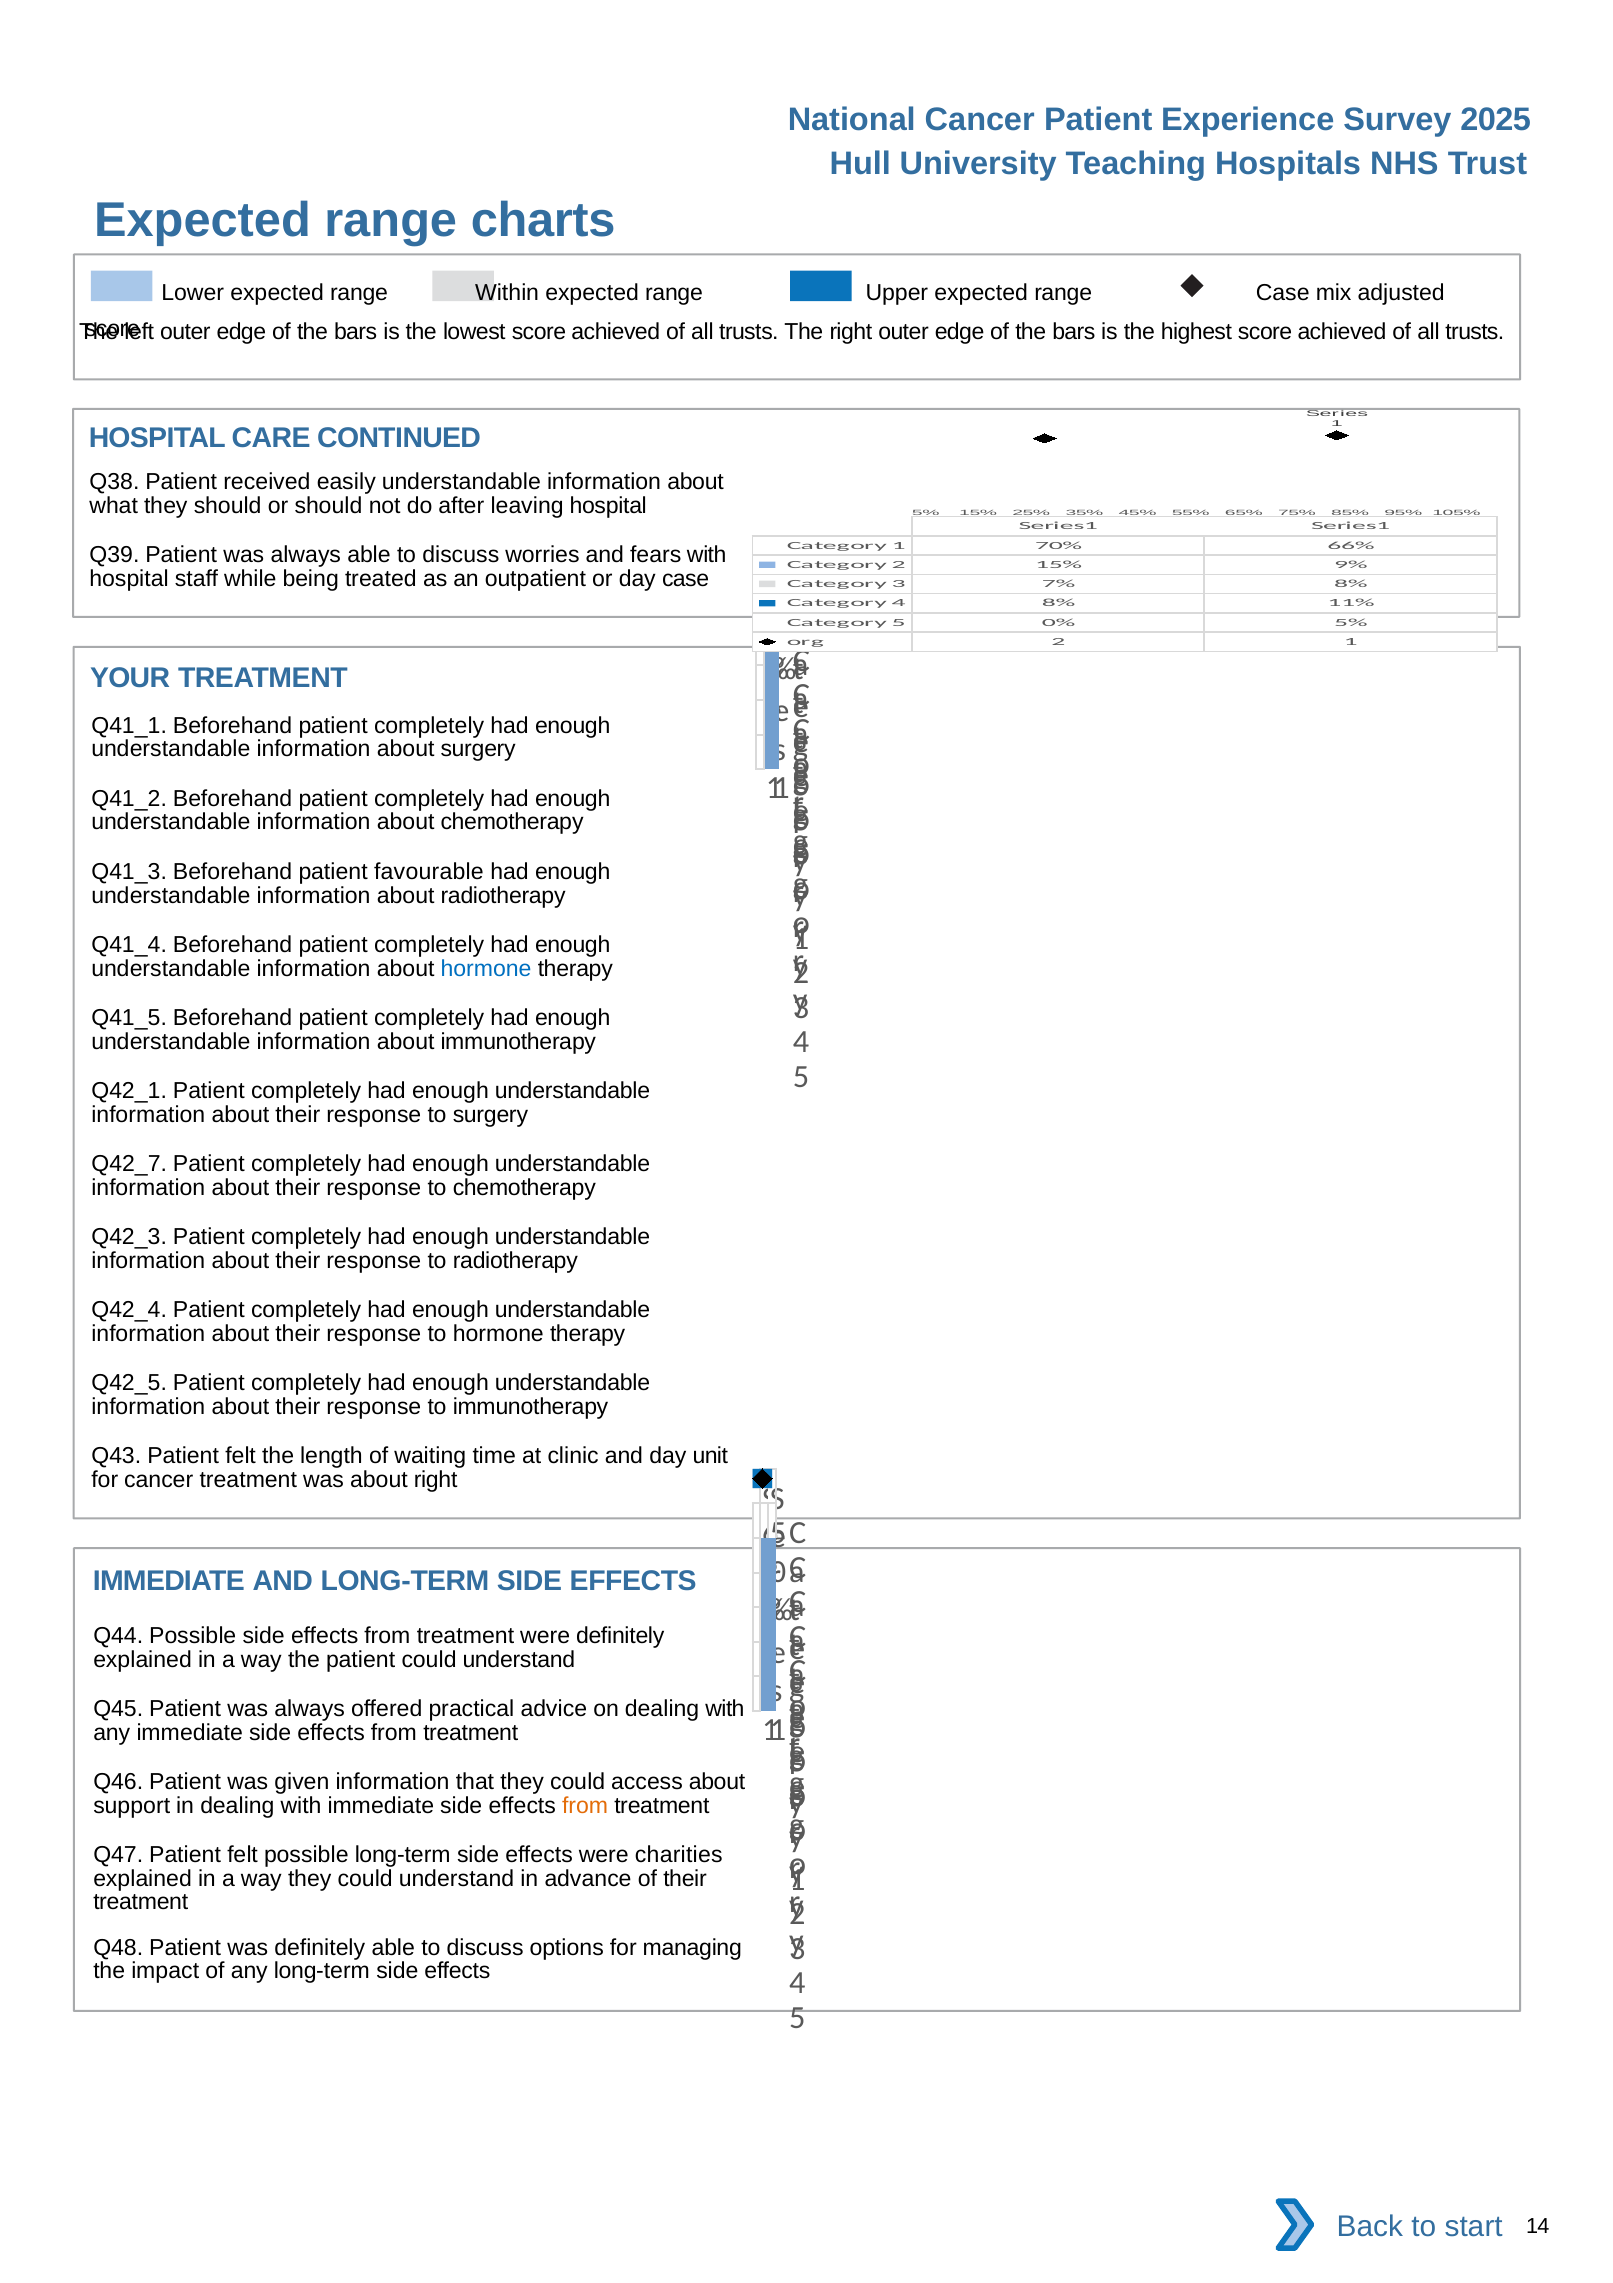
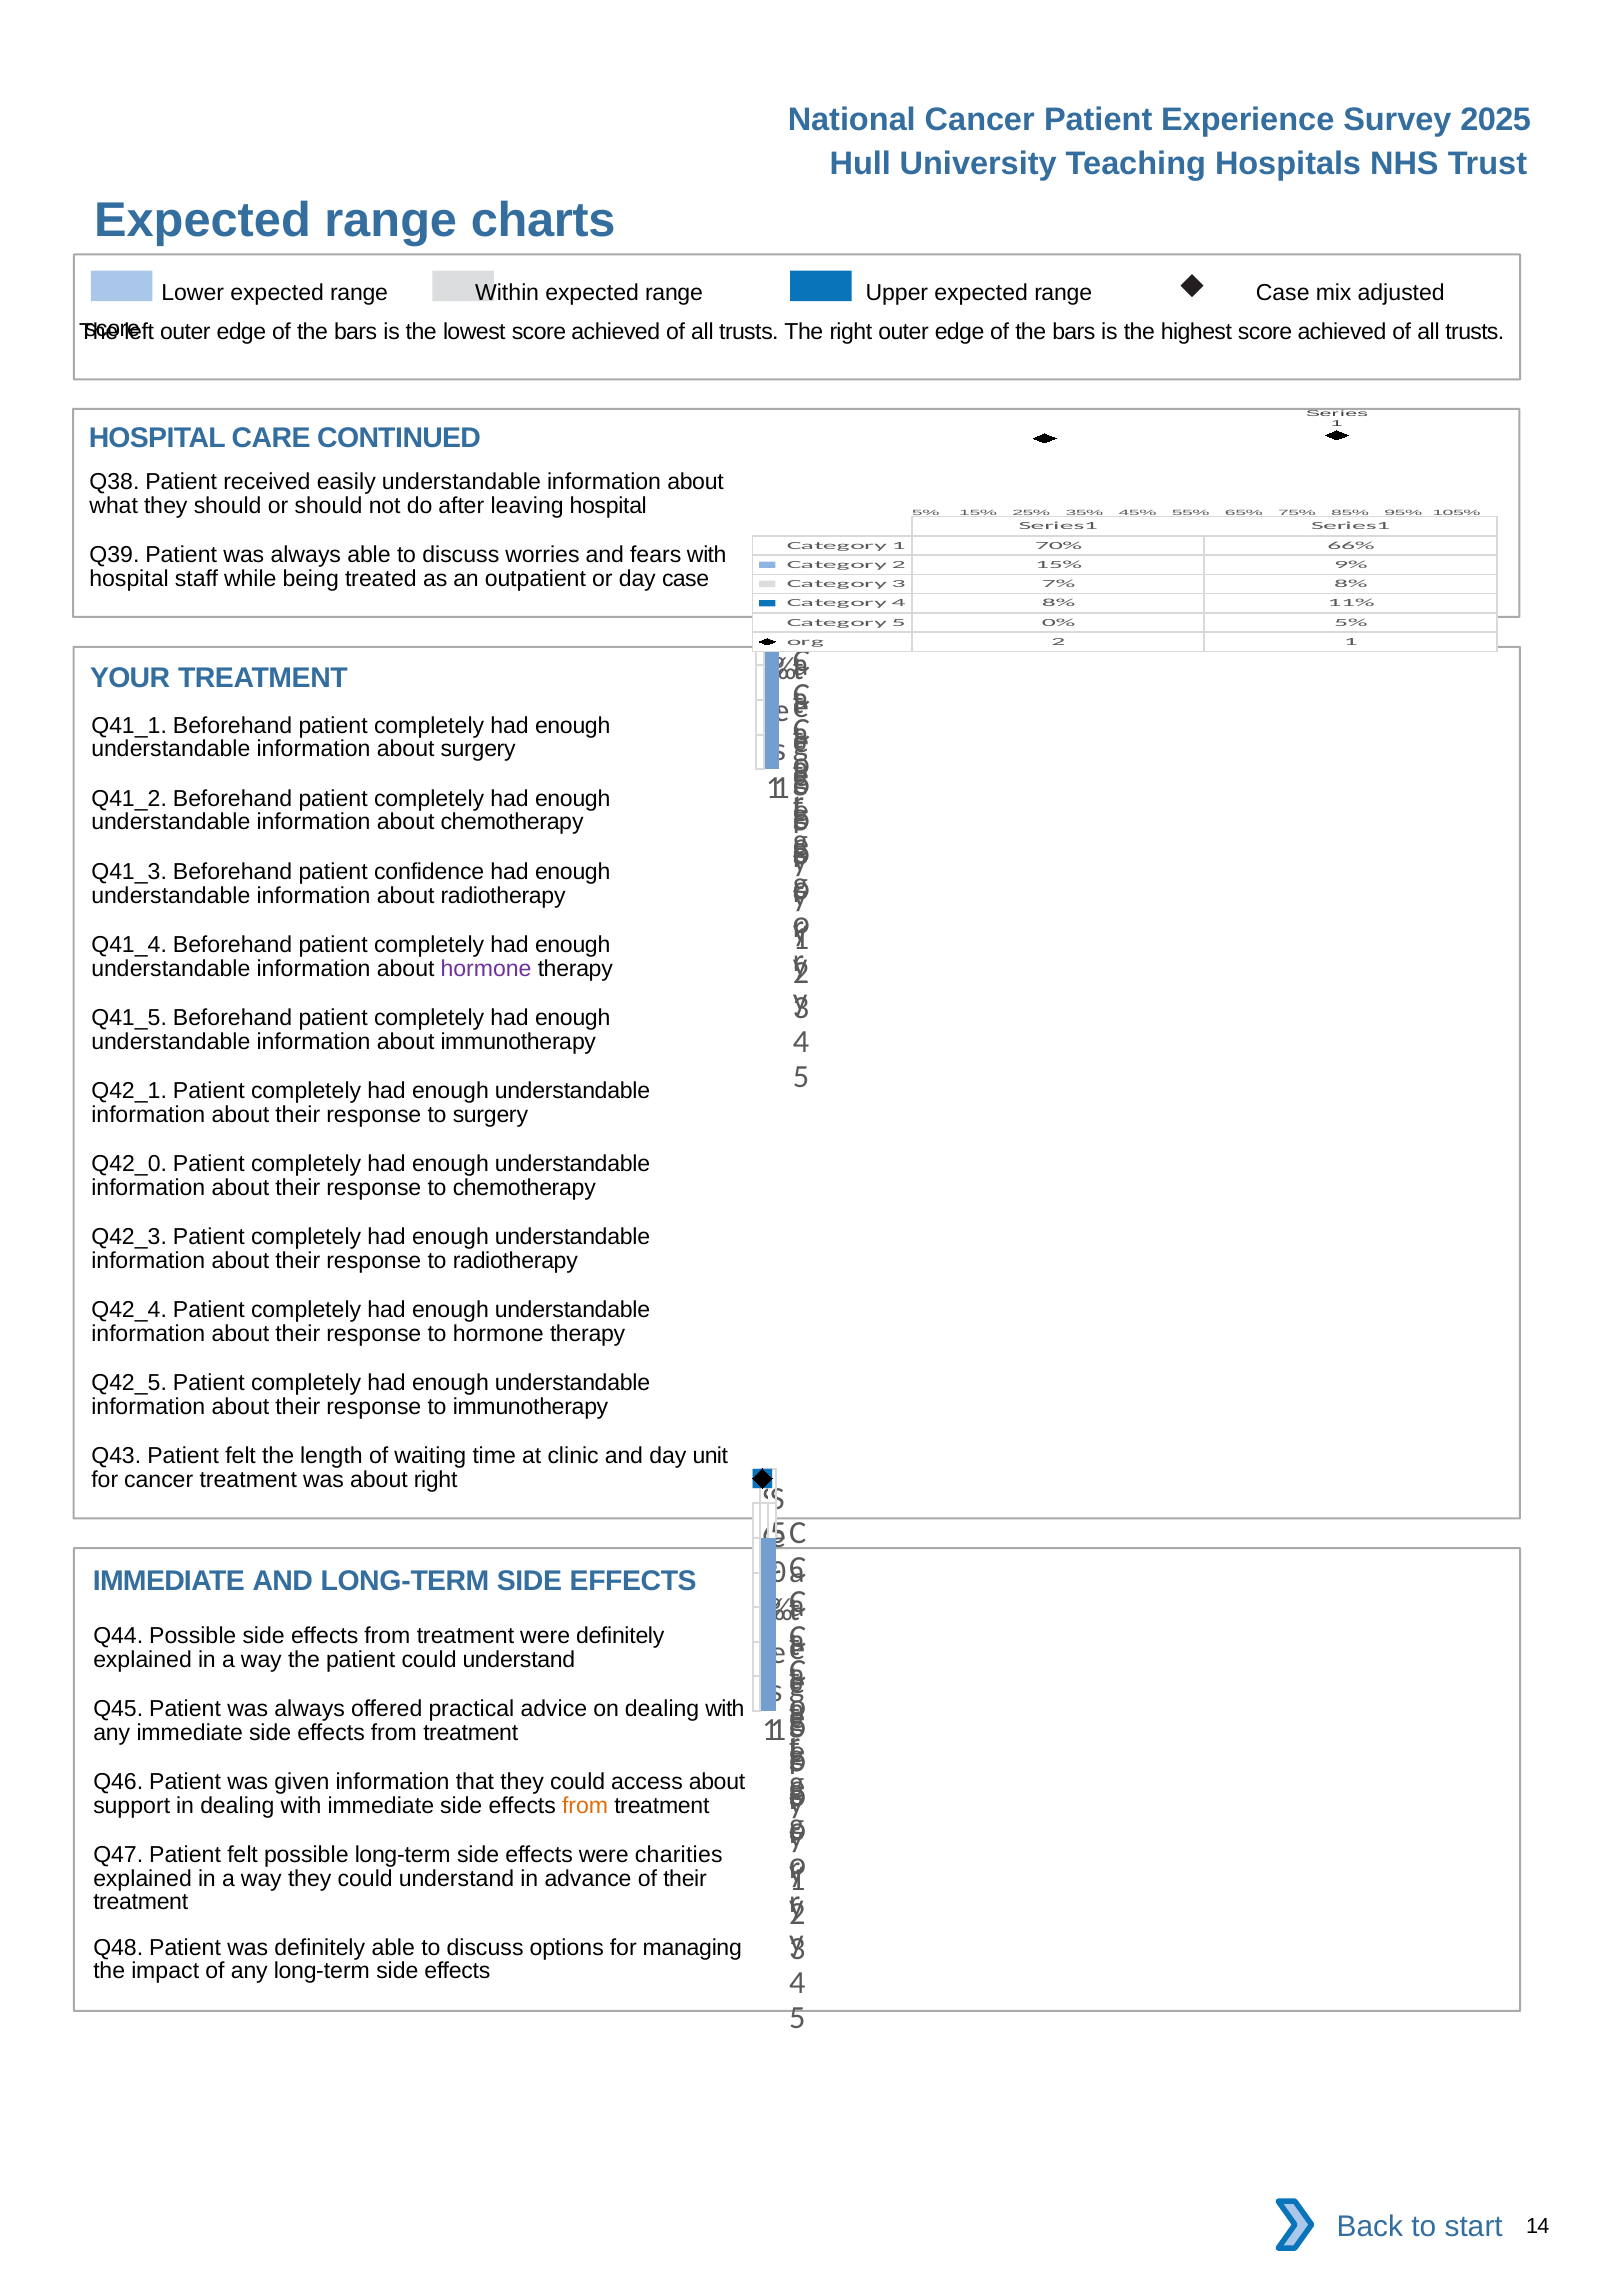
favourable: favourable -> confidence (429, 872)
hormone colour: blue -> purple (486, 968)
Q42_7: Q42_7 -> Q42_0 (129, 1164)
